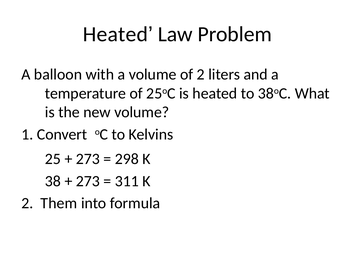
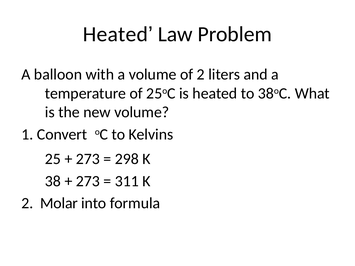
Them: Them -> Molar (59, 203)
